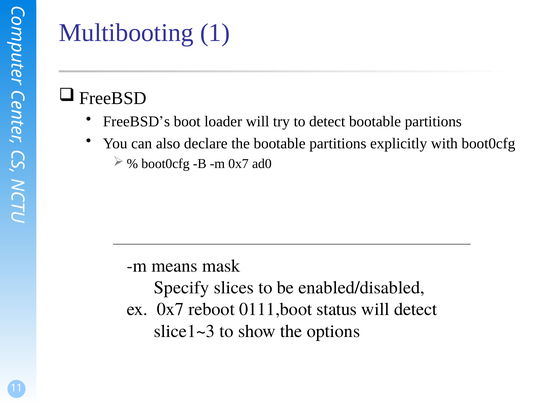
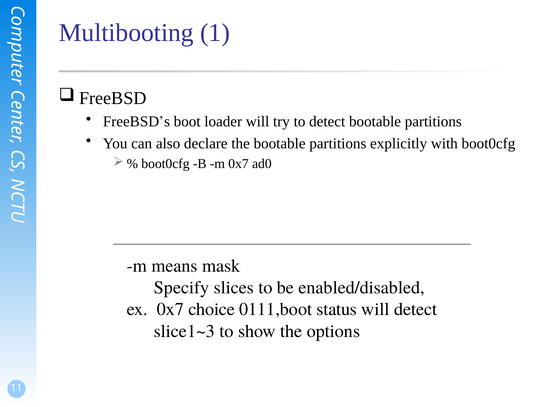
reboot: reboot -> choice (212, 310)
